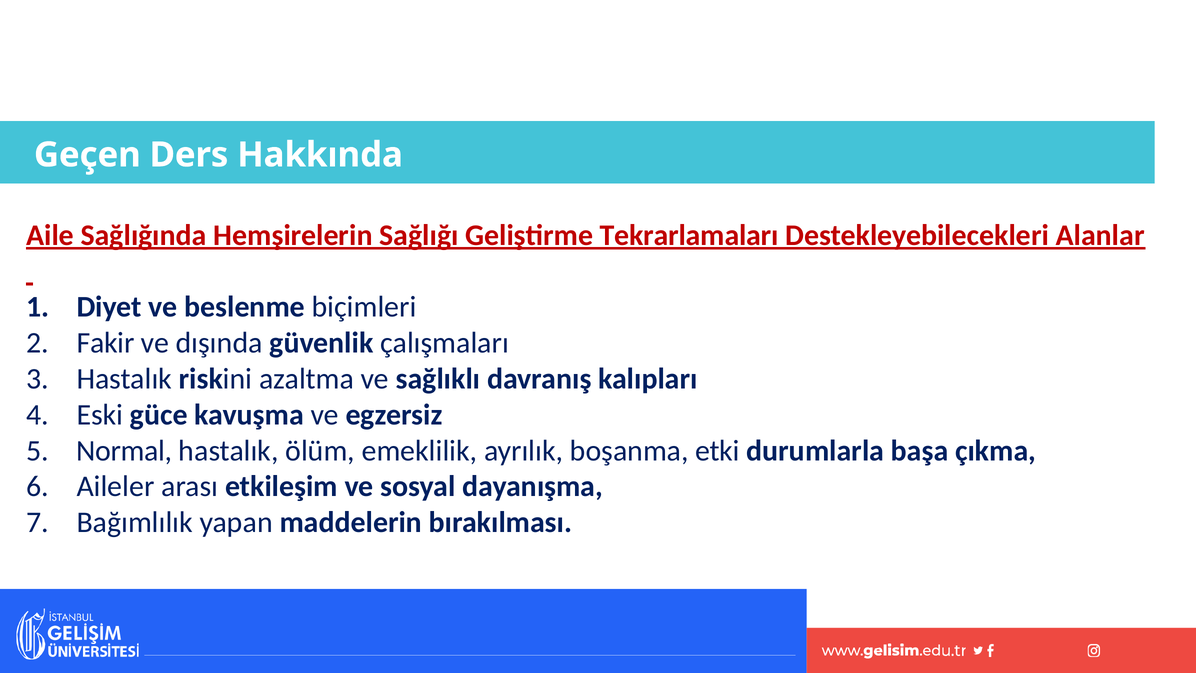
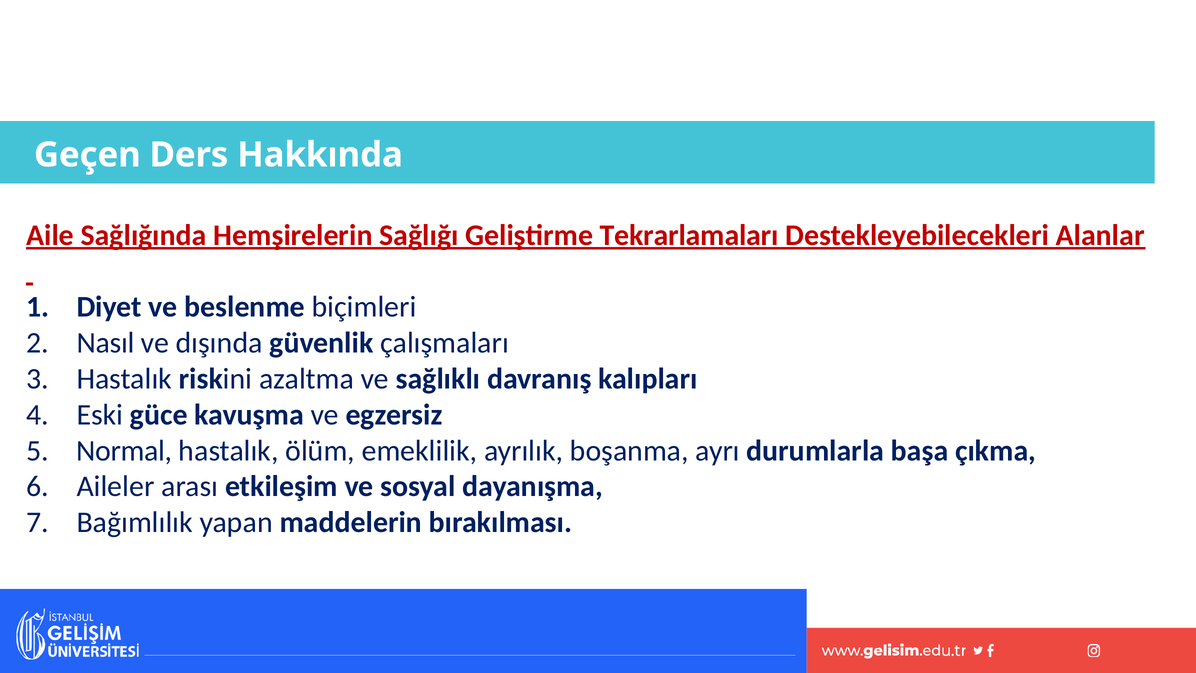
Fakir: Fakir -> Nasıl (106, 343)
etki: etki -> ayrı (717, 451)
